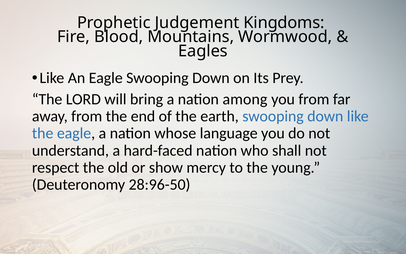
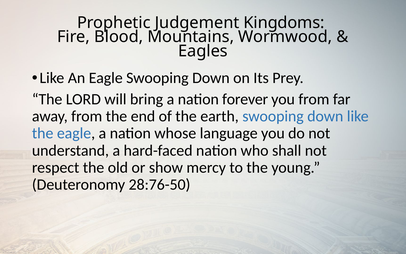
among: among -> forever (245, 99)
28:96-50: 28:96-50 -> 28:76-50 (159, 184)
